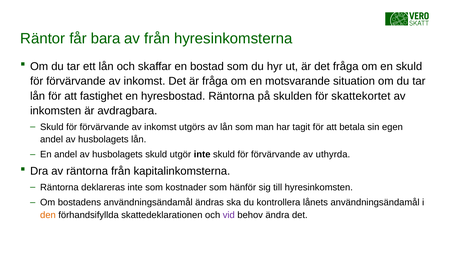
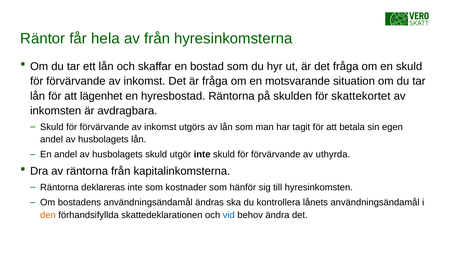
bara: bara -> hela (105, 39)
fastighet: fastighet -> lägenhet (101, 96)
vid colour: purple -> blue (229, 215)
